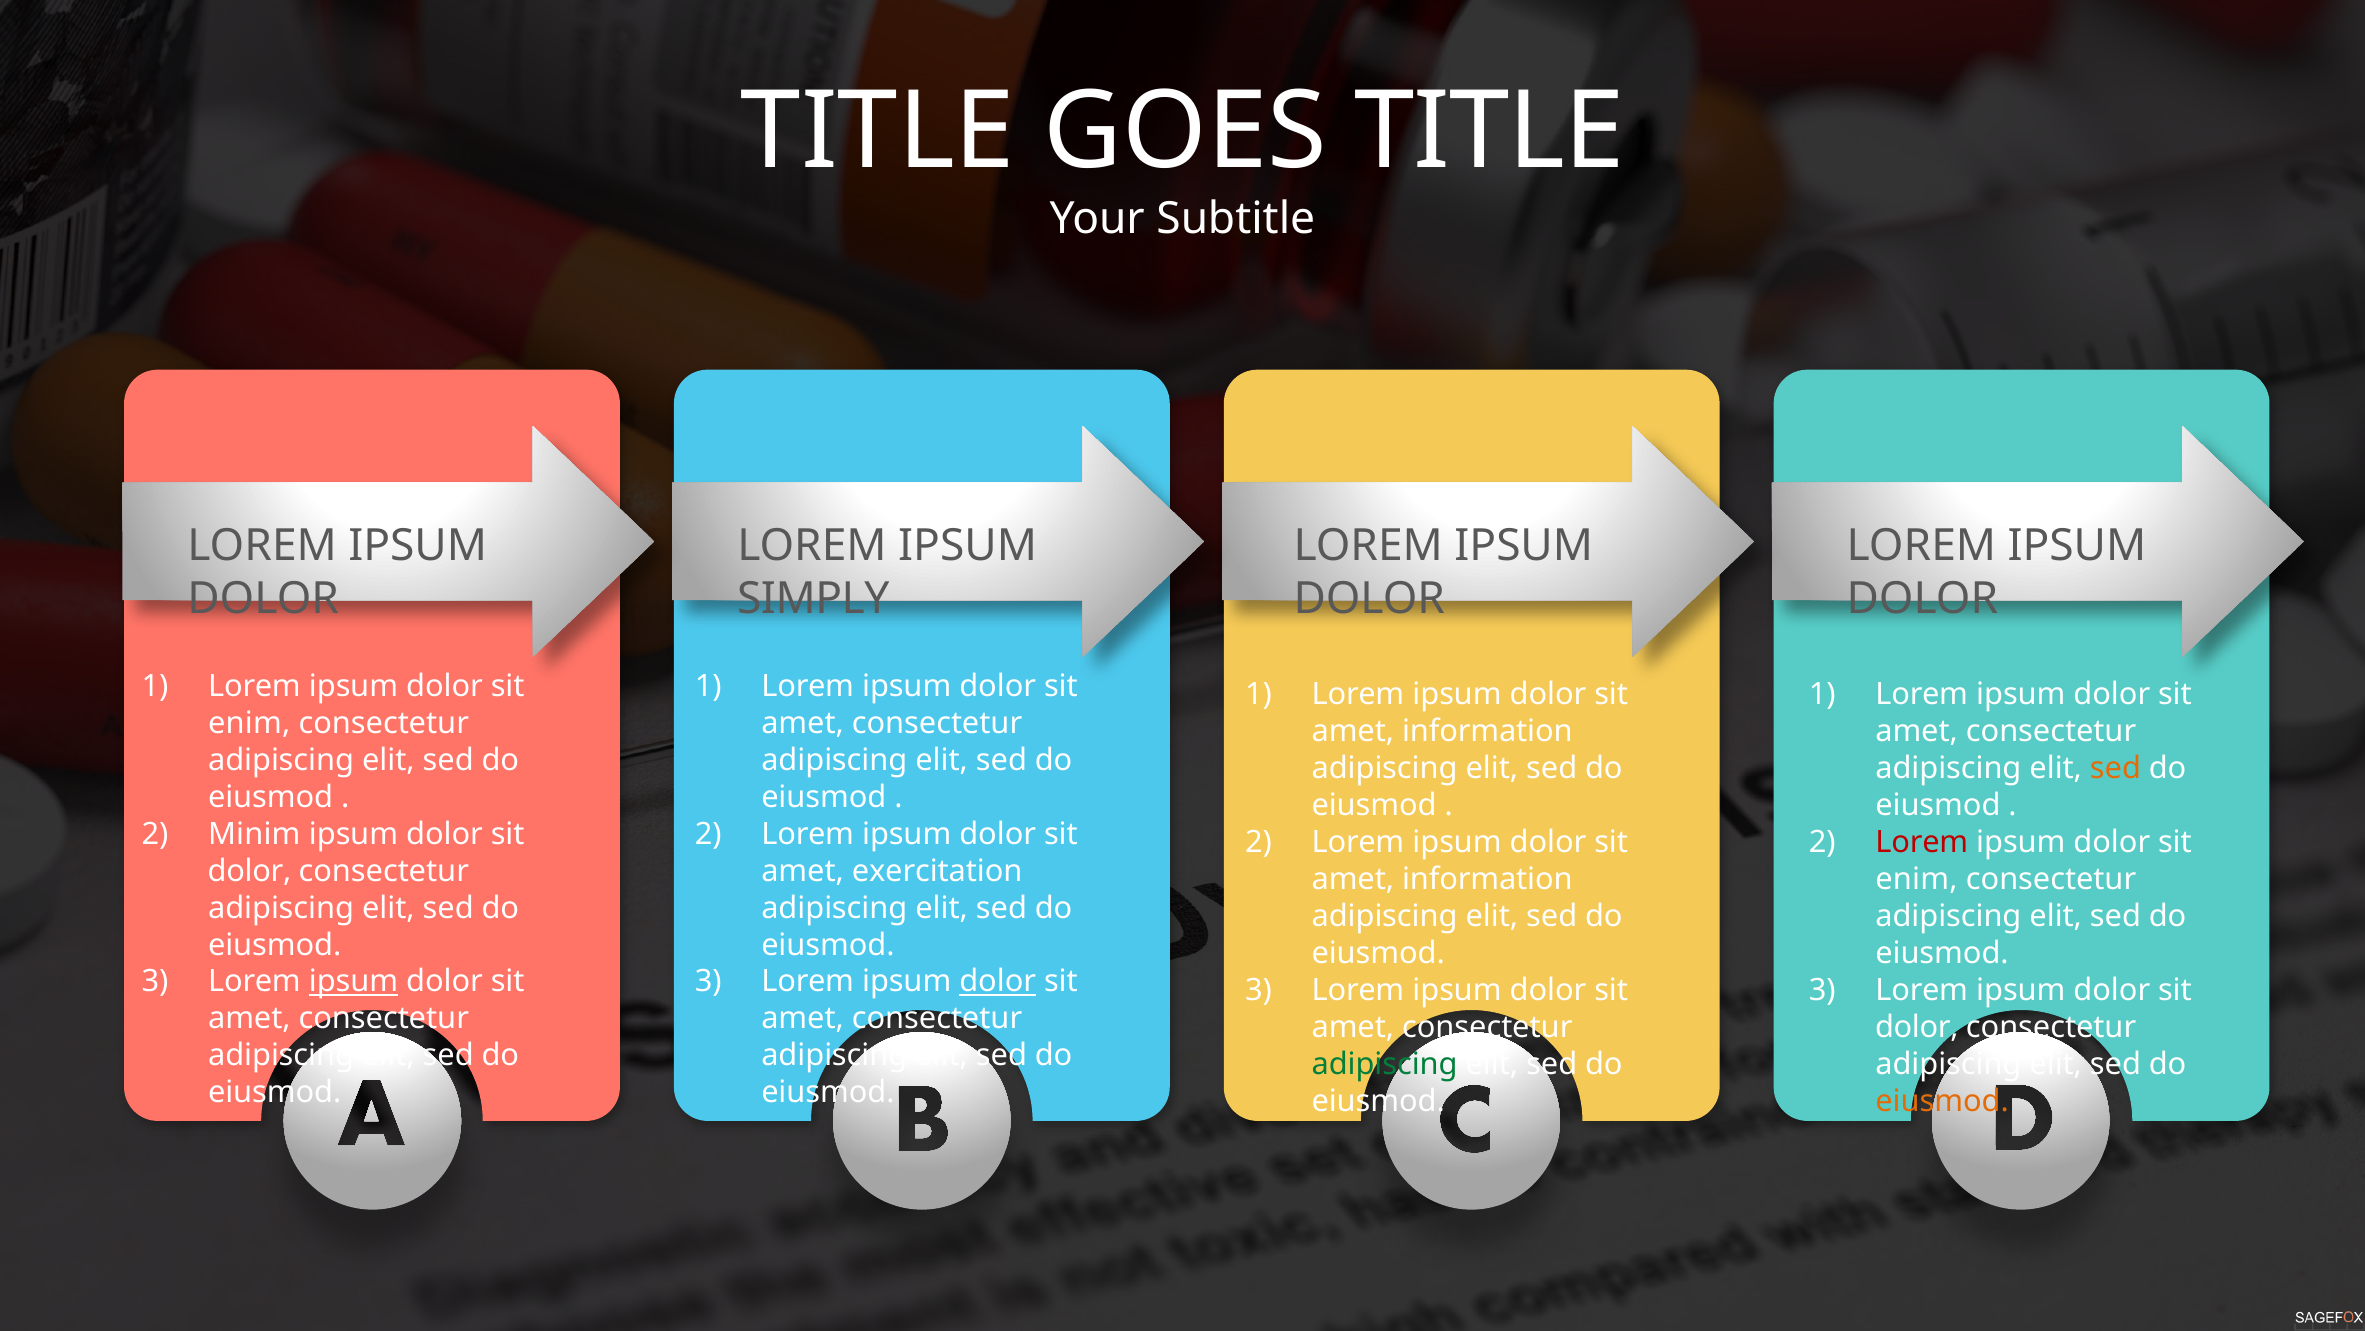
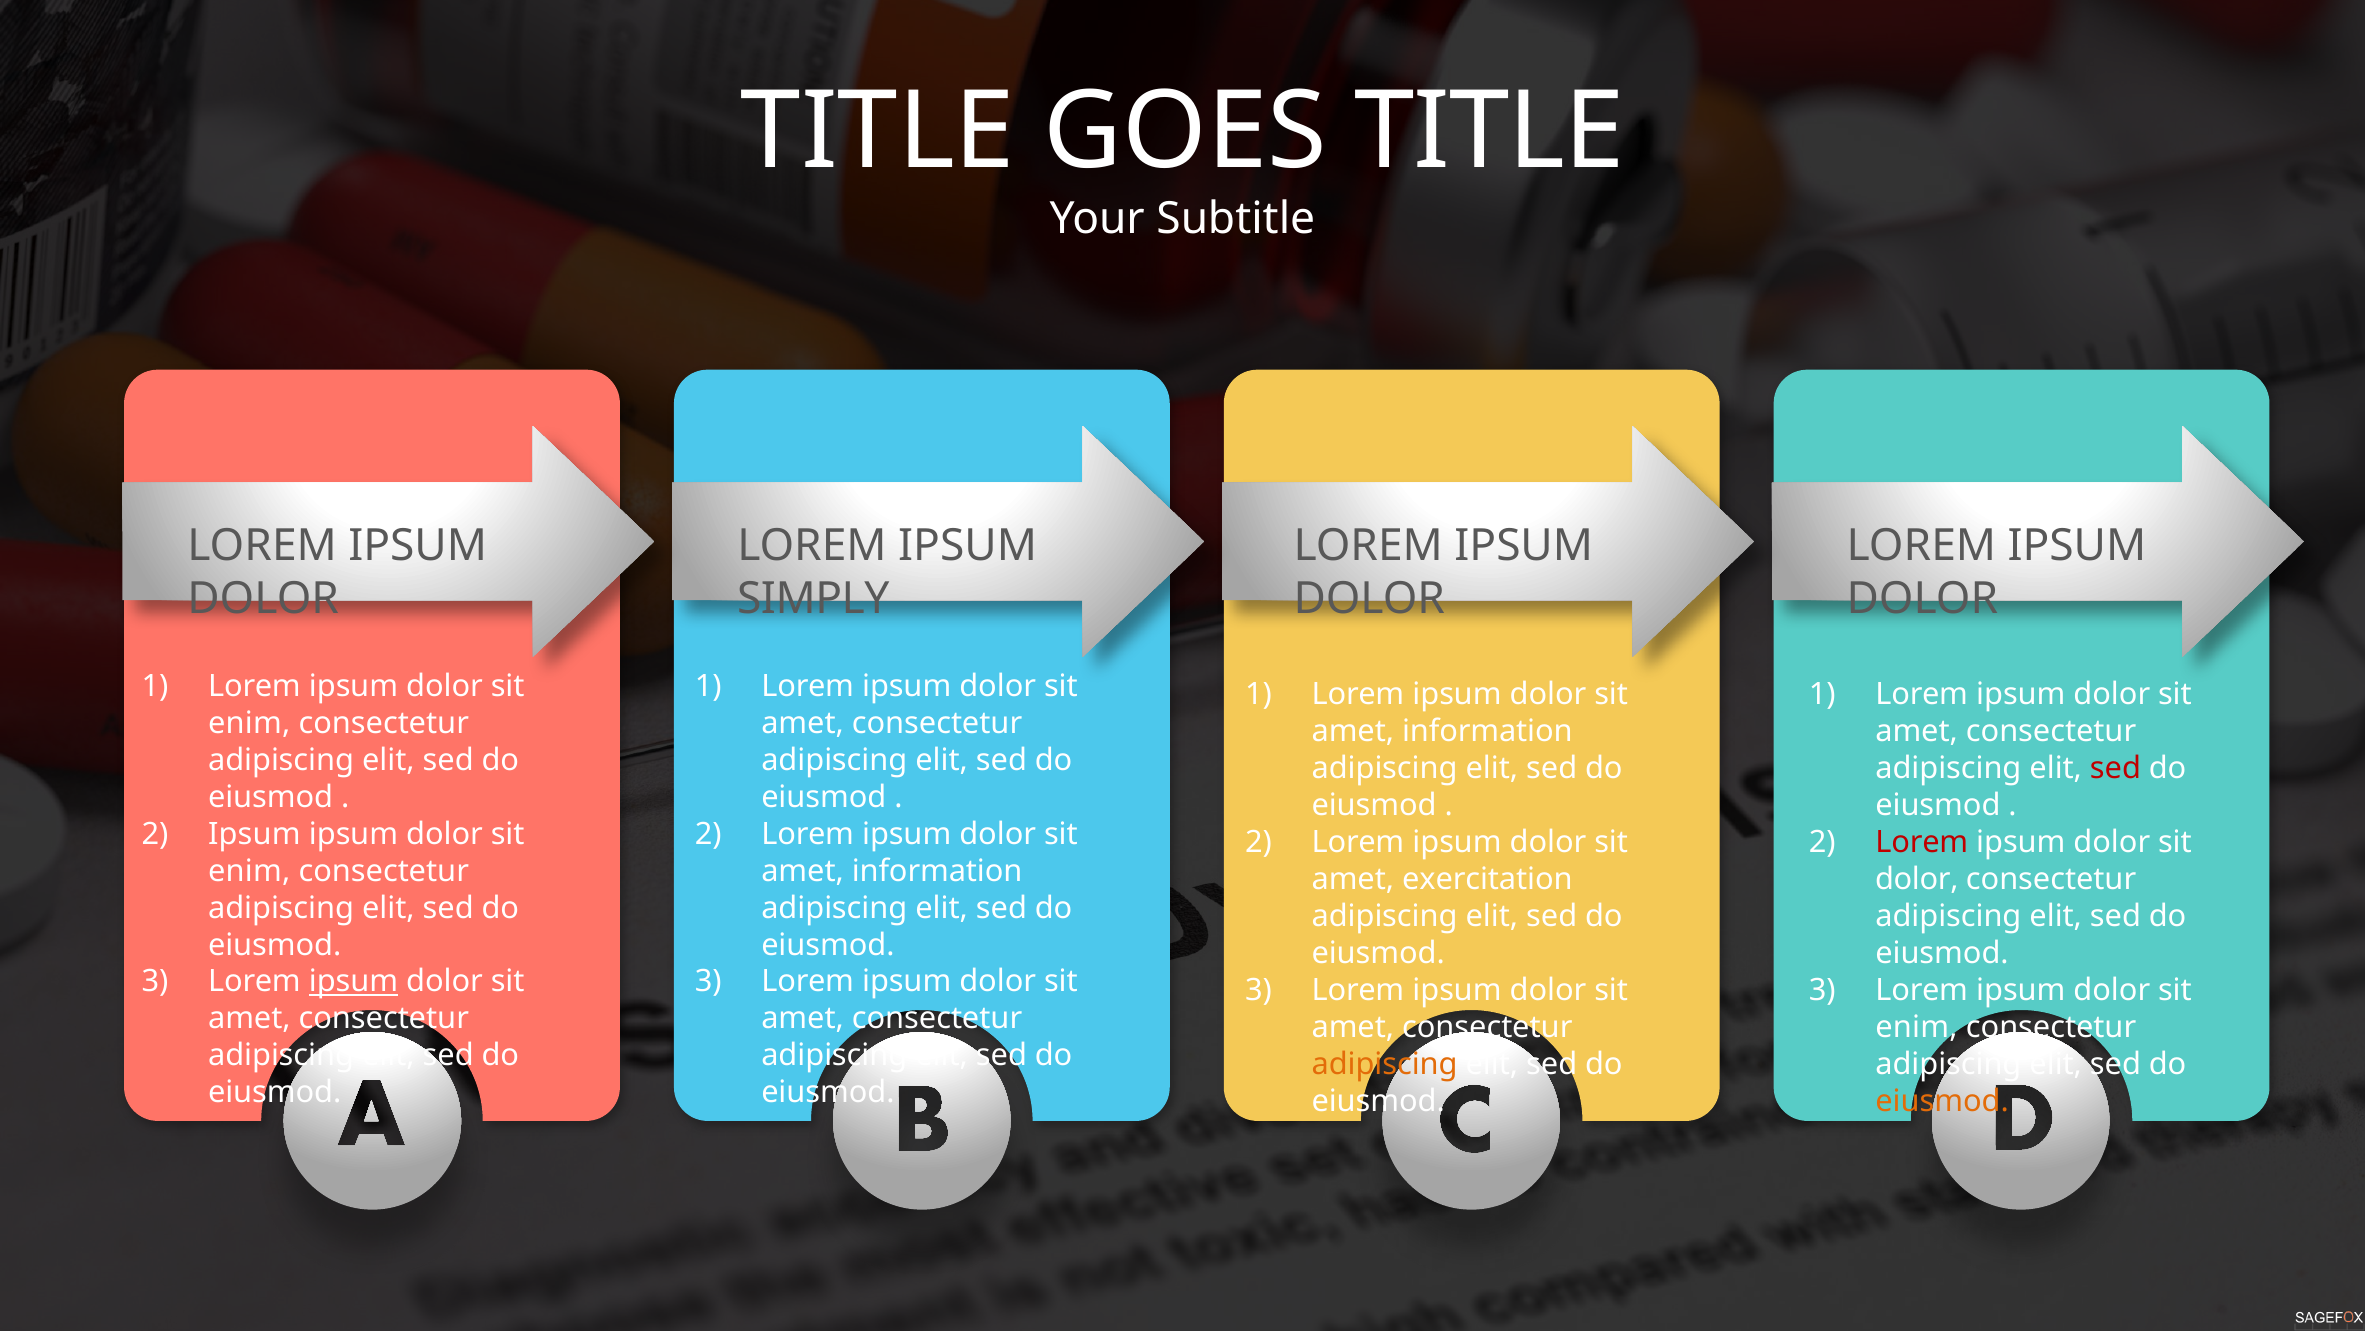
sed colour: orange -> red (2115, 768)
Minim: Minim -> Ipsum (254, 834)
dolor: dolor -> enim (249, 870)
exercitation: exercitation -> information (937, 870)
information: information -> exercitation (1487, 879)
enim: enim -> dolor (1917, 879)
dolor underline: present -> none (998, 981)
dolor: dolor -> enim (1917, 1027)
adipiscing colour: green -> orange (1385, 1064)
